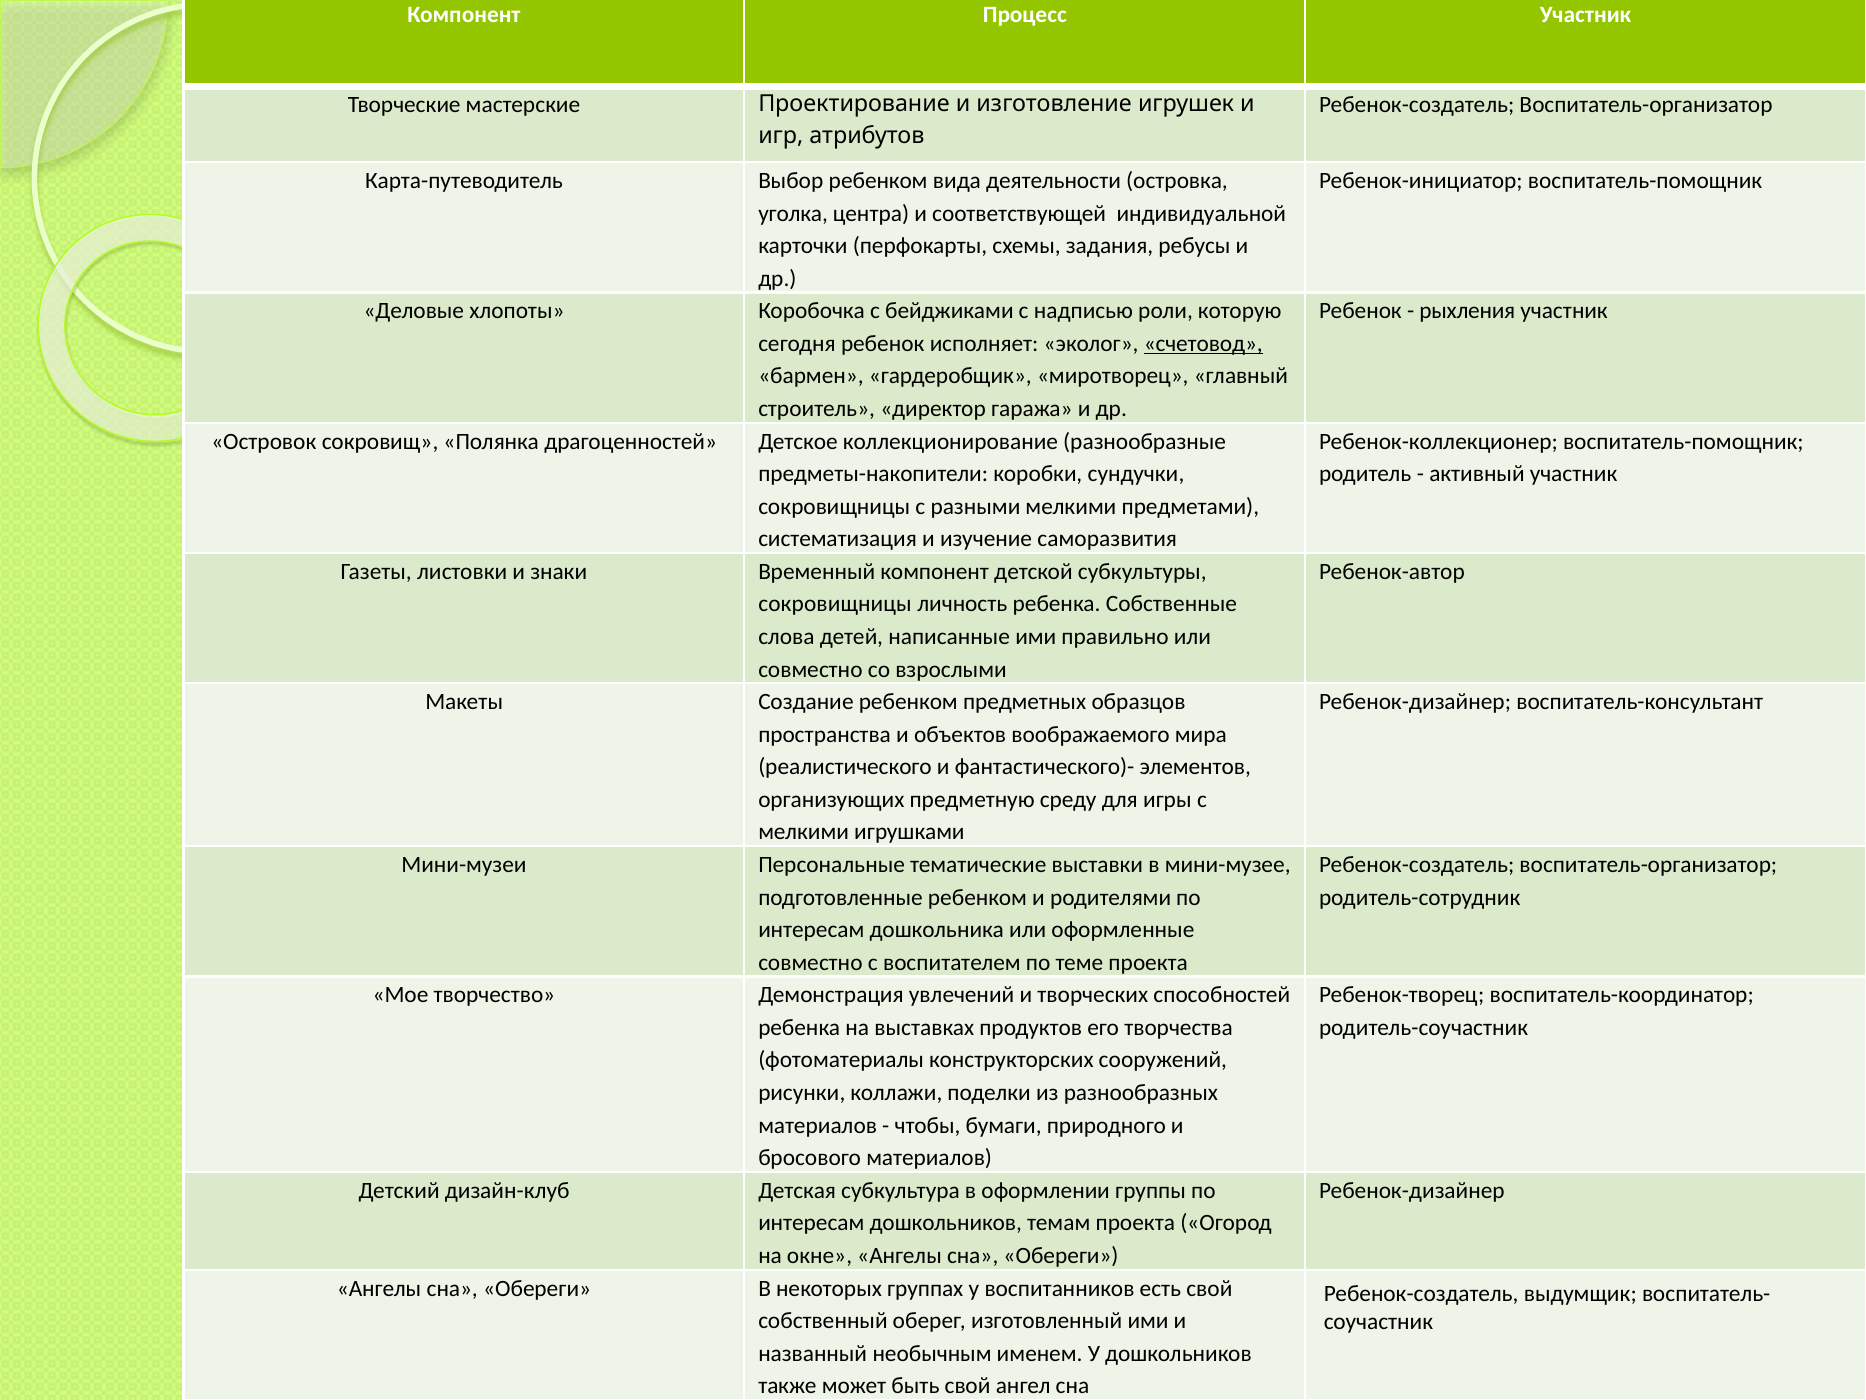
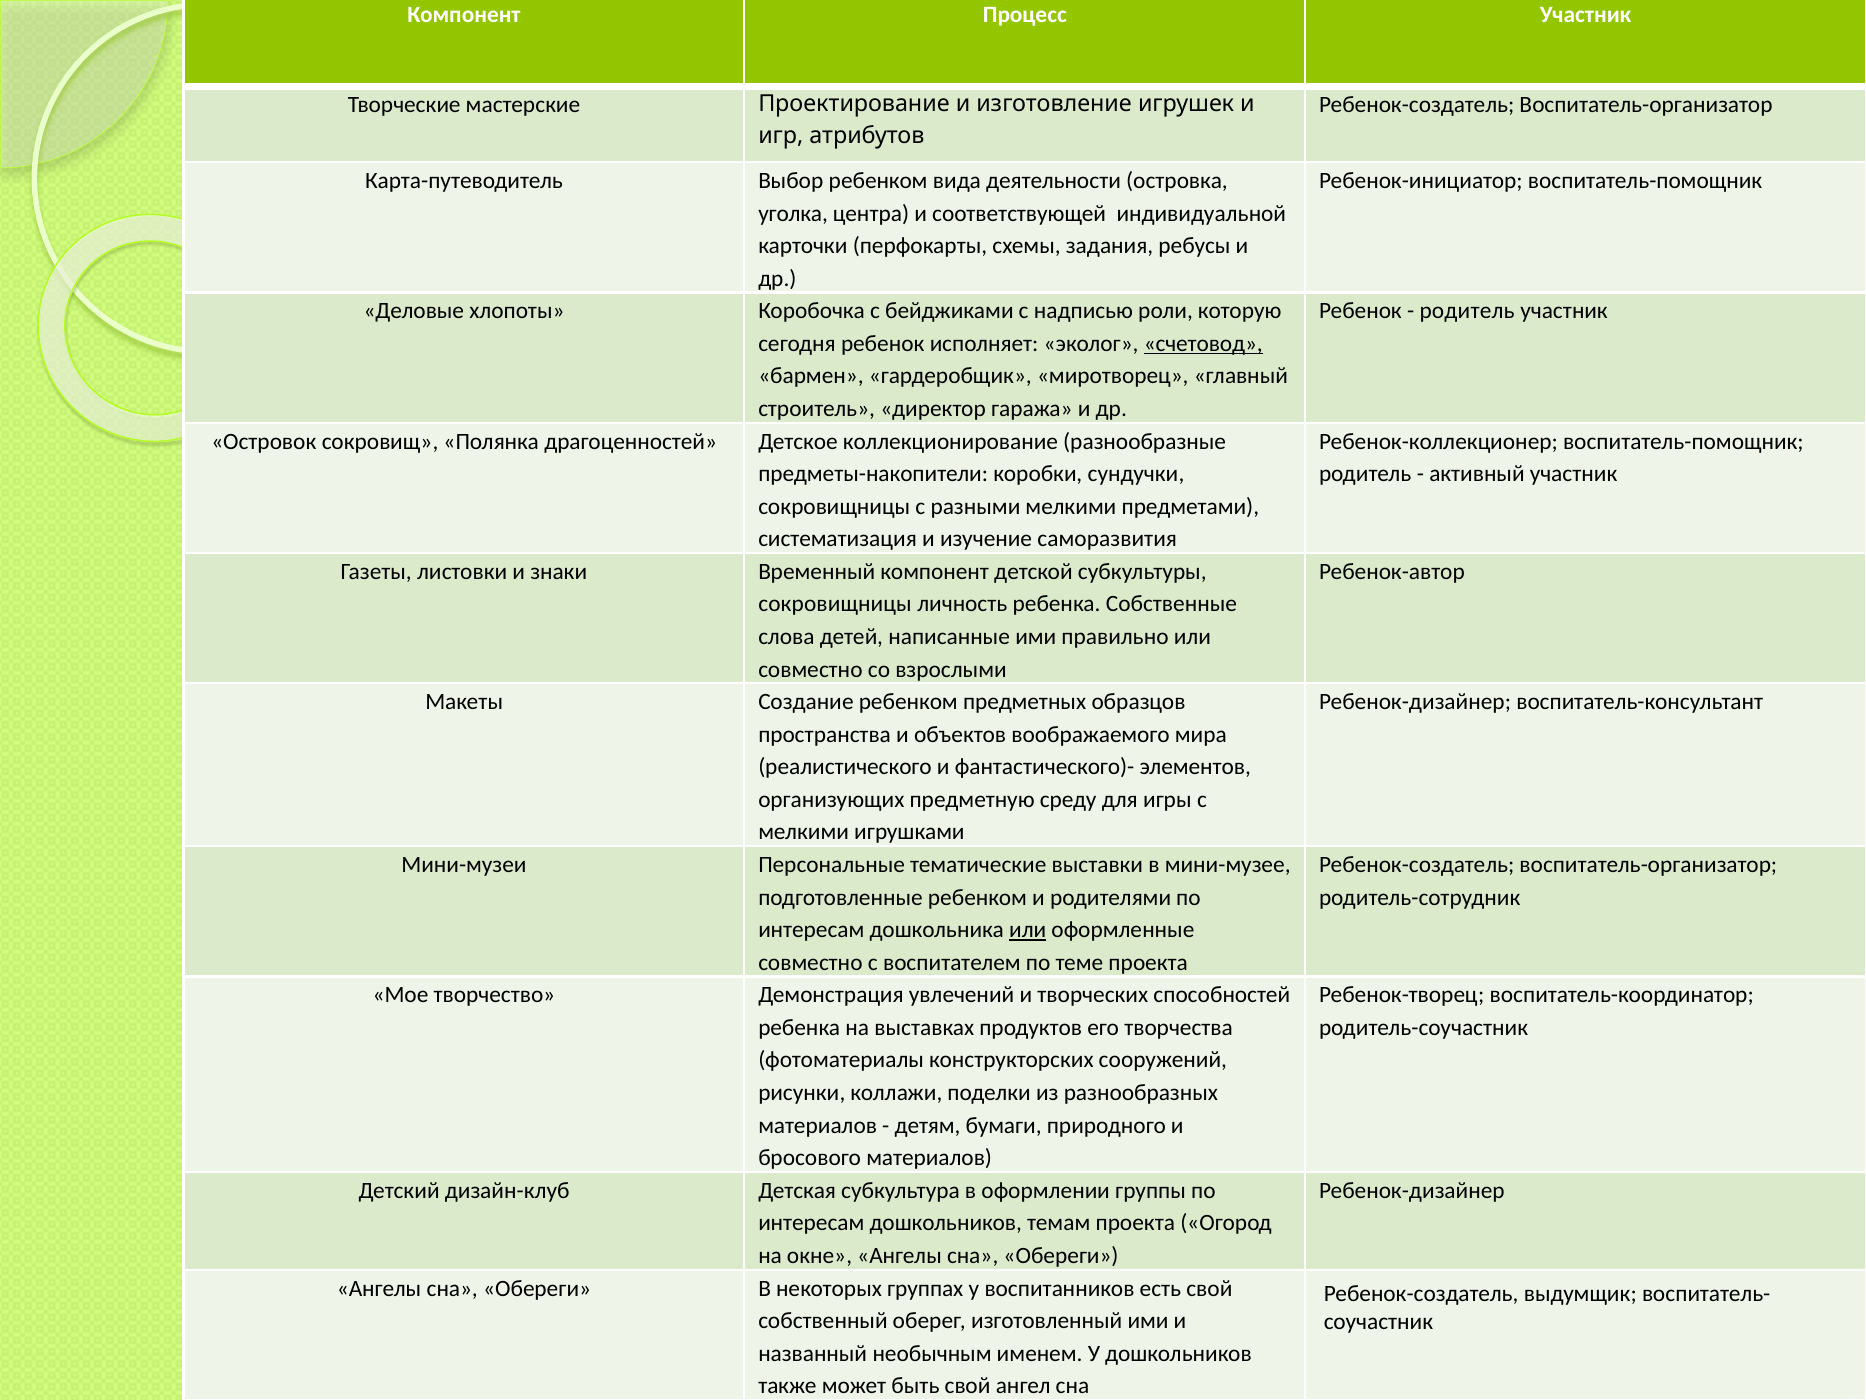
рыхления: рыхления -> родитель (1467, 311)
или underline: none -> present (1028, 930)
чтобы: чтобы -> детям (928, 1125)
